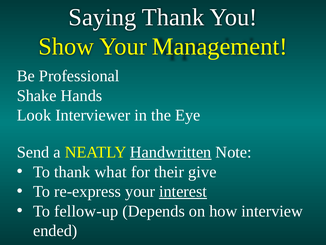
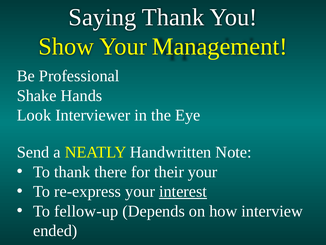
Handwritten underline: present -> none (171, 152)
what: what -> there (111, 172)
their give: give -> your (203, 172)
